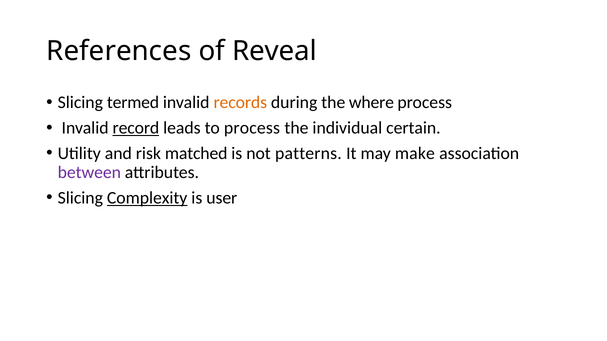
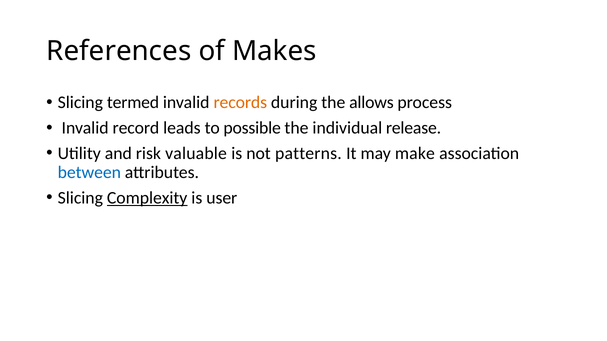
Reveal: Reveal -> Makes (274, 51)
where: where -> allows (371, 103)
record underline: present -> none (136, 128)
to process: process -> possible (252, 128)
certain: certain -> release (414, 128)
matched: matched -> valuable (196, 154)
between colour: purple -> blue (89, 173)
